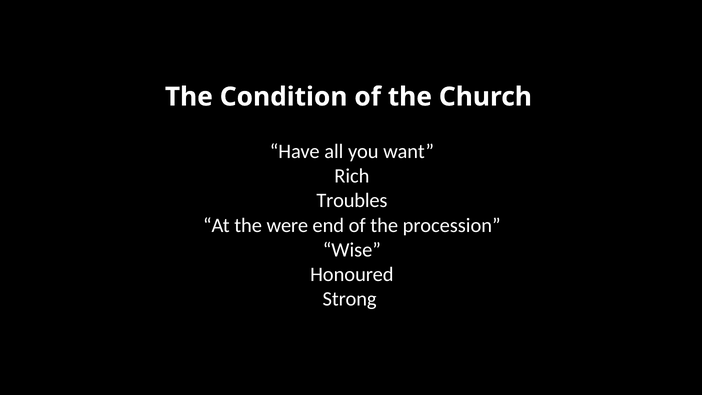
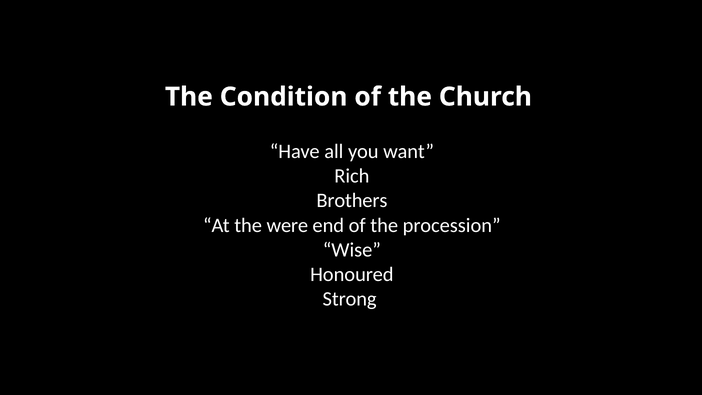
Troubles: Troubles -> Brothers (352, 201)
